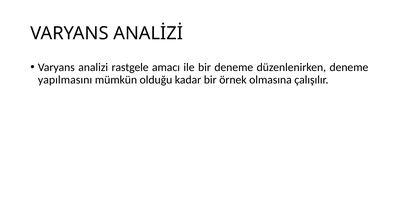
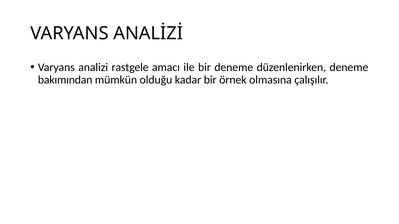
yapılmasını: yapılmasını -> bakımından (65, 80)
